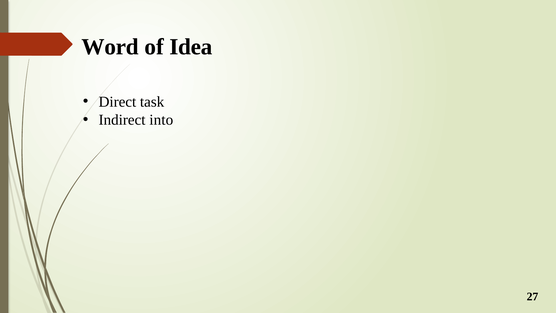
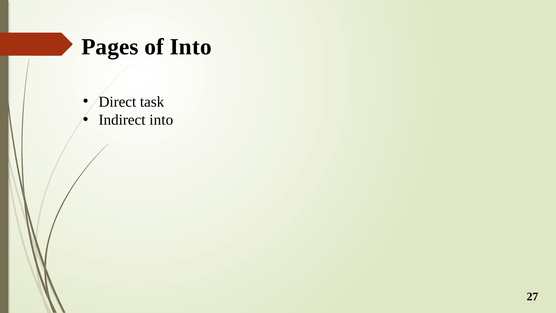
Word: Word -> Pages (110, 47)
of Idea: Idea -> Into (191, 47)
